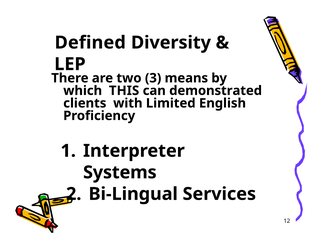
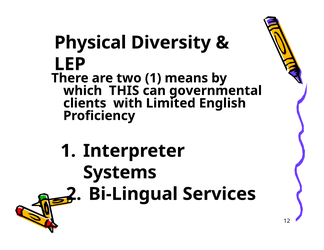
Defined: Defined -> Physical (90, 43)
two 3: 3 -> 1 (153, 78)
demonstrated: demonstrated -> governmental (216, 91)
